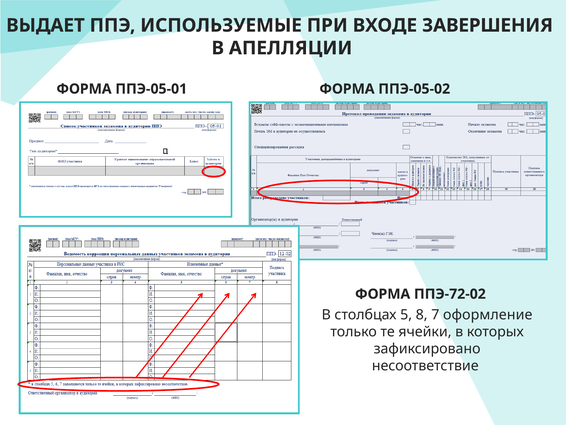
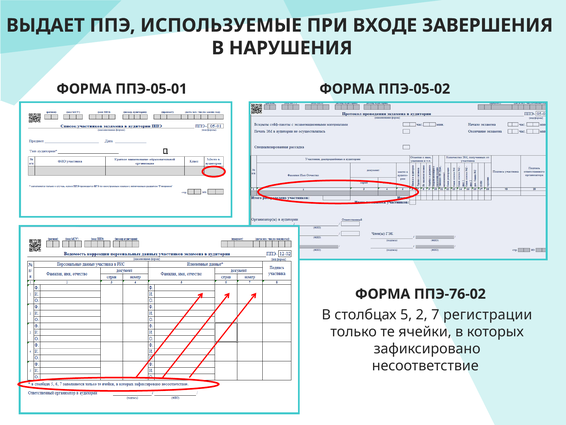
АПЕЛЛЯЦИИ: АПЕЛЛЯЦИИ -> НАРУШЕНИЯ (291, 48)
ППЭ-72-02: ППЭ-72-02 -> ППЭ-76-02 (450, 294)
8: 8 -> 2 (422, 314)
оформление: оформление -> регистрации (488, 314)
